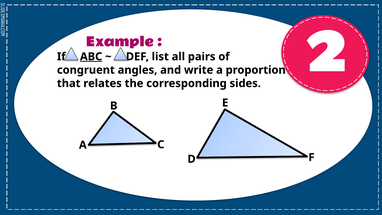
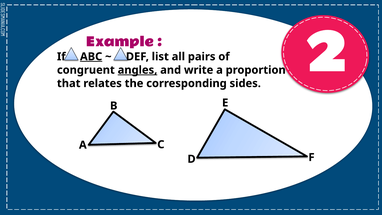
angles underline: none -> present (137, 70)
